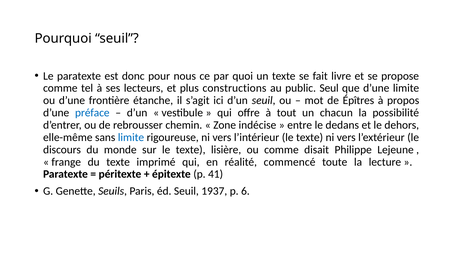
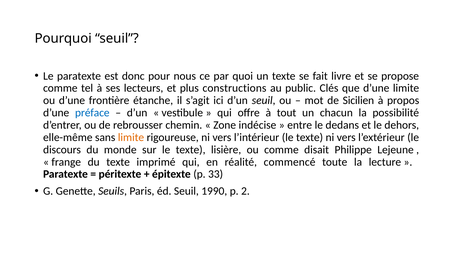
Seul: Seul -> Clés (329, 88)
Épîtres: Épîtres -> Sicilien (358, 100)
limite colour: blue -> orange (131, 137)
41: 41 -> 33 (216, 174)
1937: 1937 -> 1990 (214, 191)
6: 6 -> 2 (245, 191)
